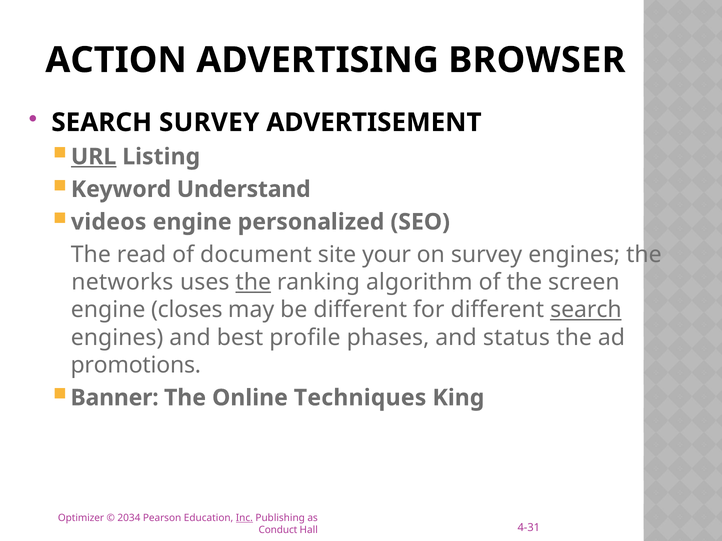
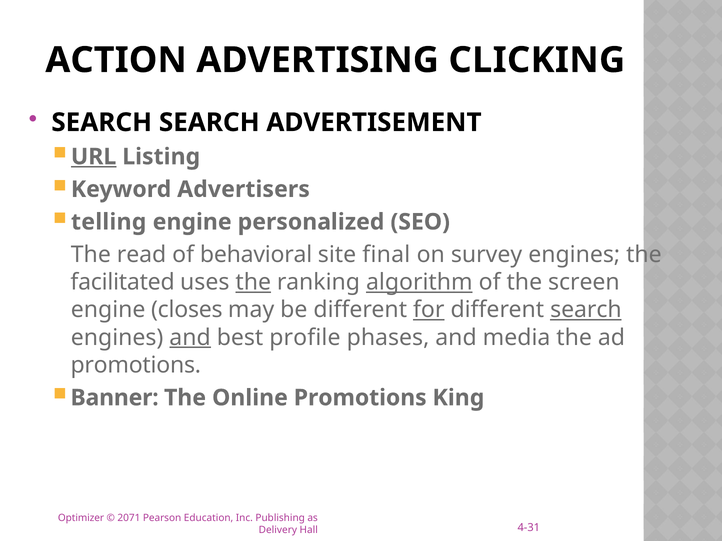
BROWSER: BROWSER -> CLICKING (537, 60)
SEARCH SURVEY: SURVEY -> SEARCH (209, 123)
Understand: Understand -> Advertisers (244, 189)
videos: videos -> telling (109, 222)
document: document -> behavioral (256, 255)
your: your -> final (386, 255)
networks: networks -> facilitated (123, 282)
algorithm underline: none -> present (419, 282)
for underline: none -> present (429, 310)
and underline: none -> present (190, 338)
status: status -> media (517, 338)
Online Techniques: Techniques -> Promotions (360, 398)
2034: 2034 -> 2071 (129, 518)
Inc underline: present -> none (244, 518)
Conduct: Conduct -> Delivery (278, 531)
